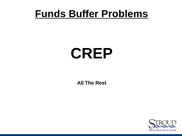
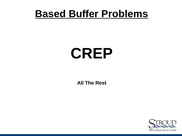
Funds: Funds -> Based (50, 14)
